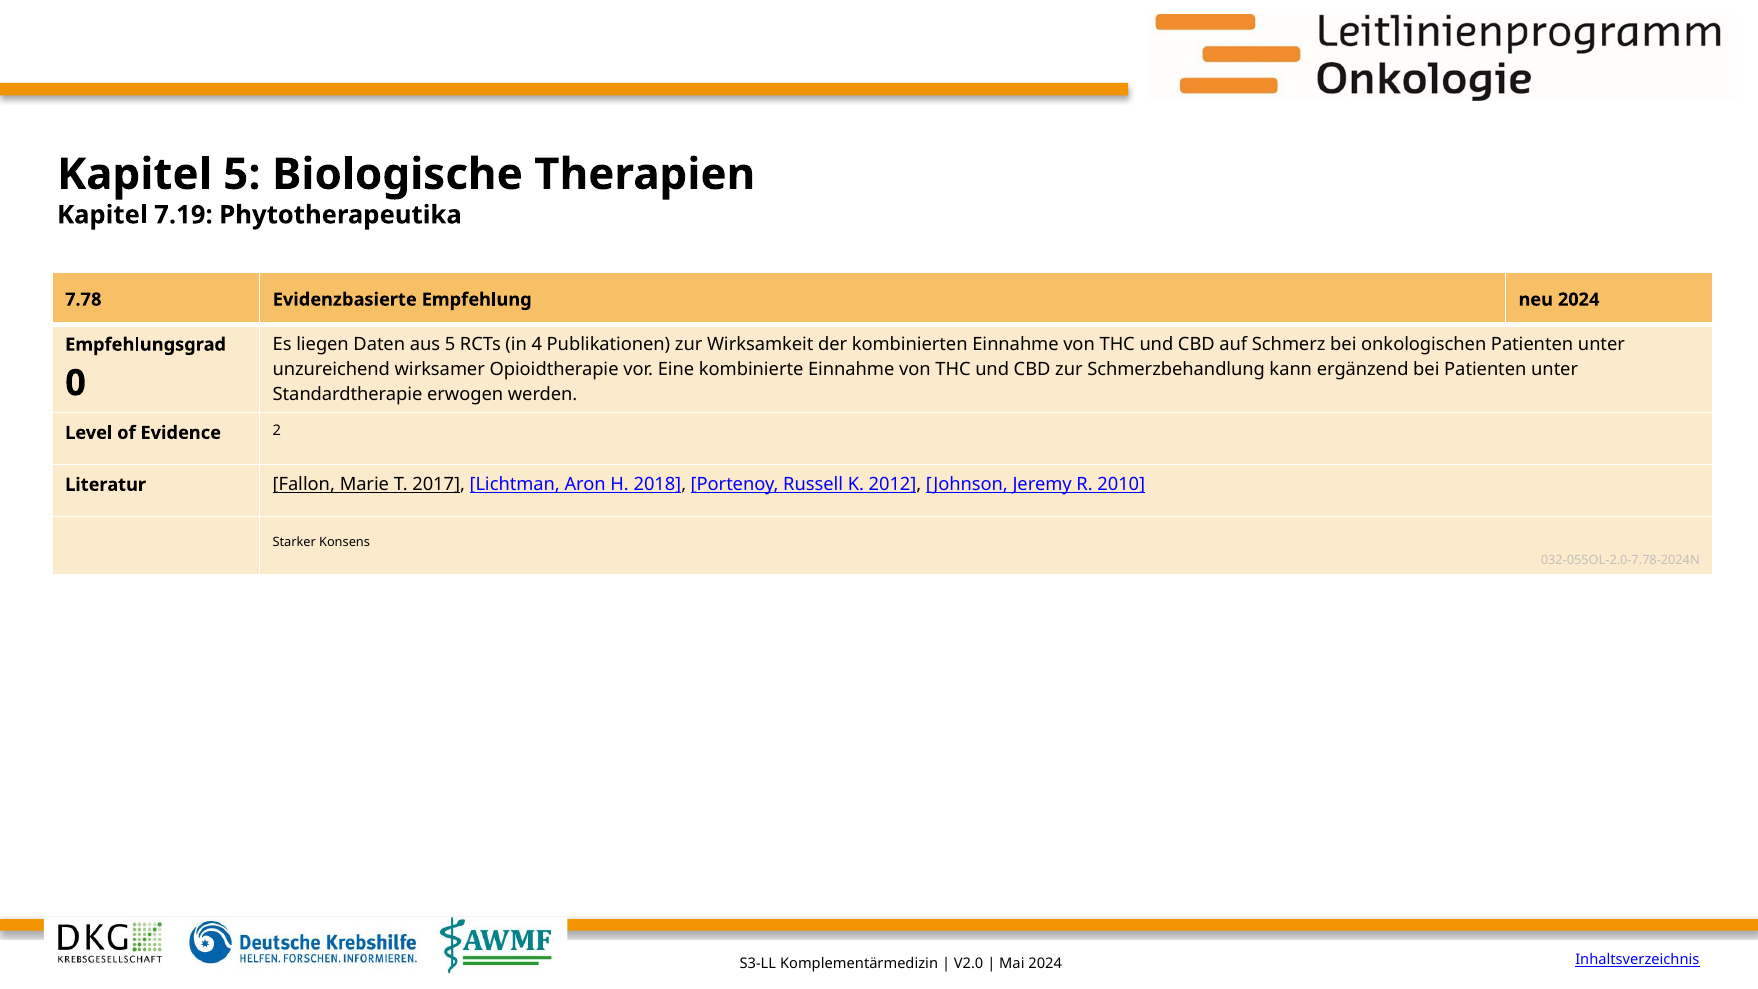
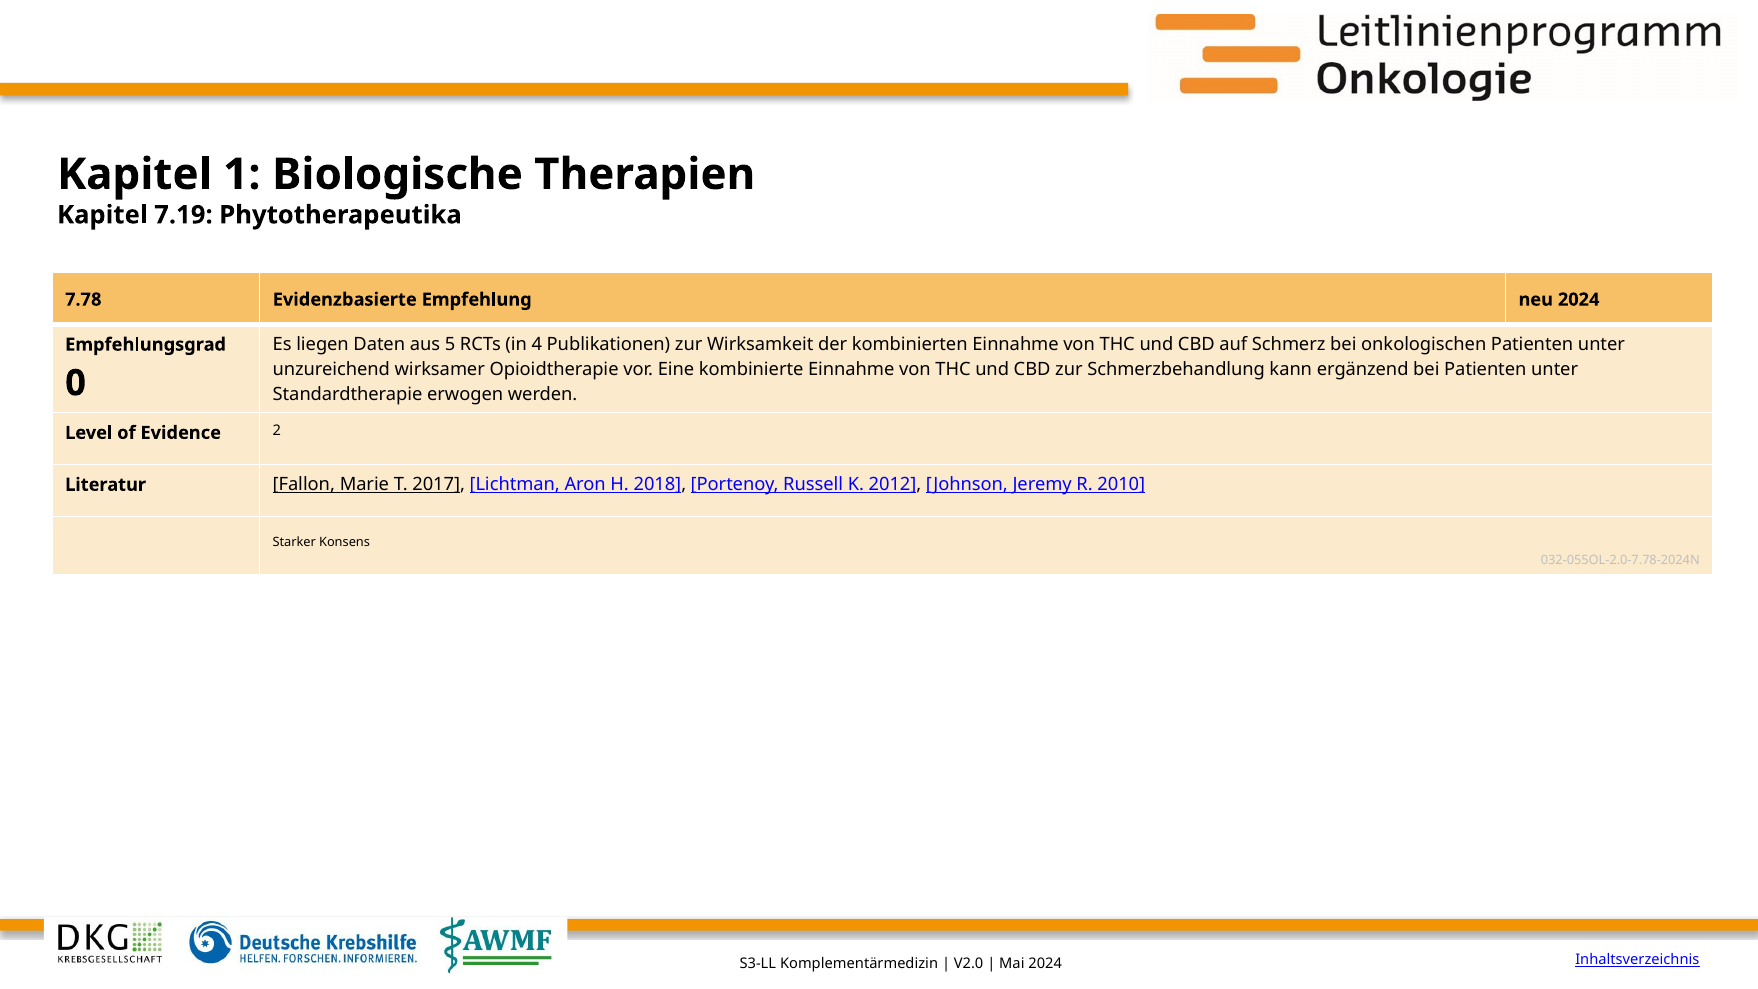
Kapitel 5: 5 -> 1 (242, 174)
